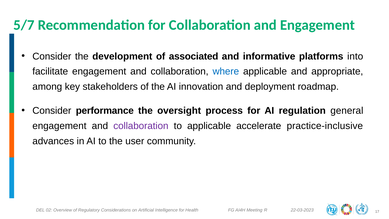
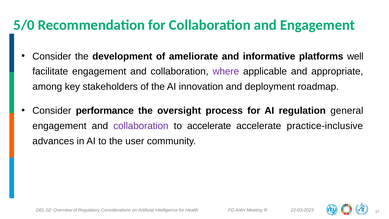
5/7: 5/7 -> 5/0 (24, 25)
associated: associated -> ameliorate (194, 56)
into: into -> well (355, 56)
where colour: blue -> purple (226, 71)
to applicable: applicable -> accelerate (209, 126)
